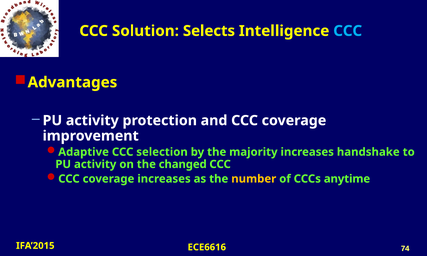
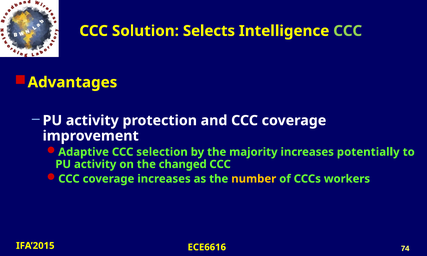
CCC colour: light blue -> light green (348, 31)
handshake: handshake -> potentially (368, 152)
anytime: anytime -> workers (347, 179)
